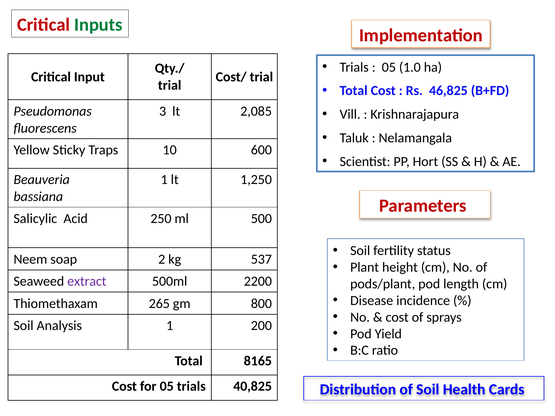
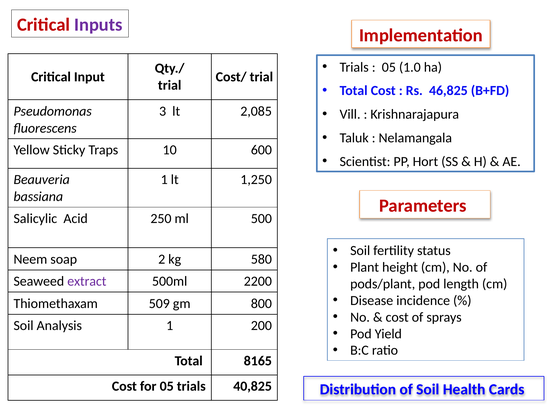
Inputs colour: green -> purple (98, 25)
537: 537 -> 580 (261, 259)
265: 265 -> 509 (159, 304)
